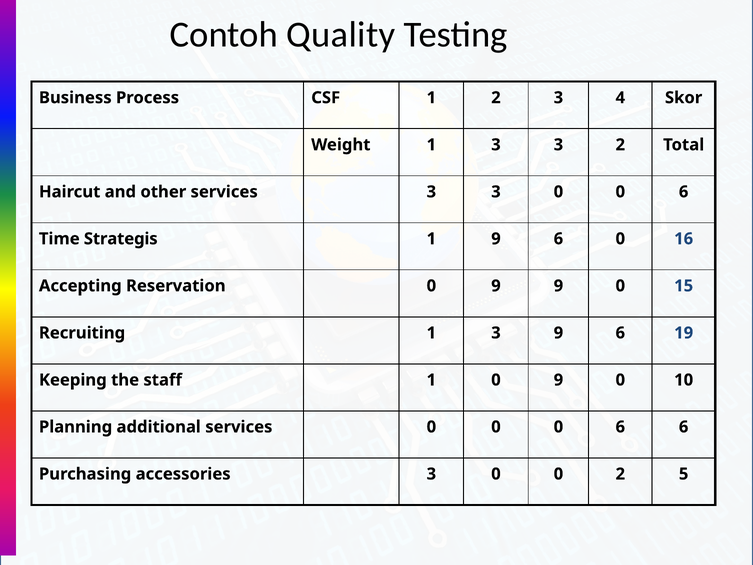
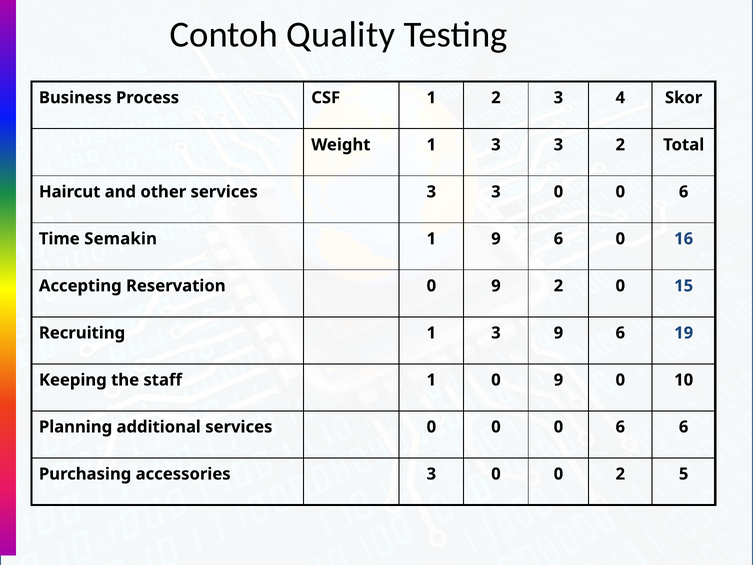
Strategis: Strategis -> Semakin (121, 239)
9 9: 9 -> 2 (558, 286)
